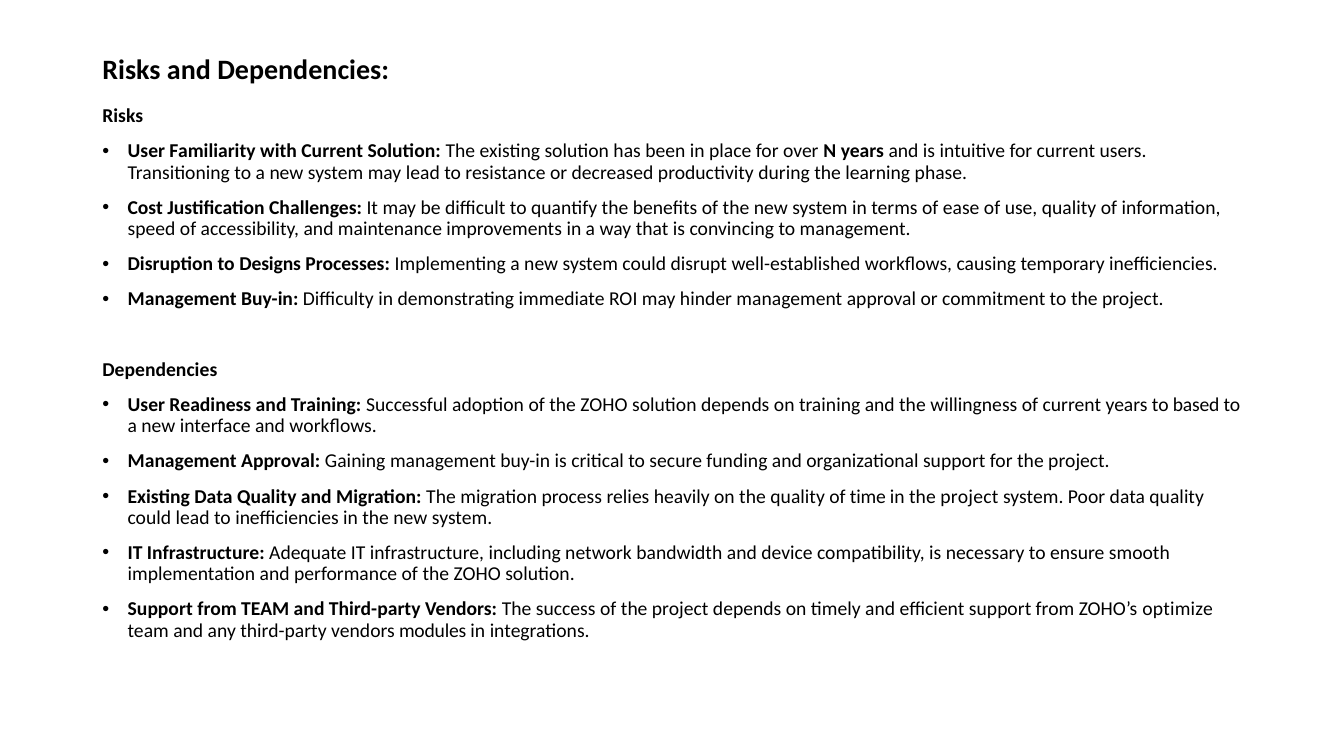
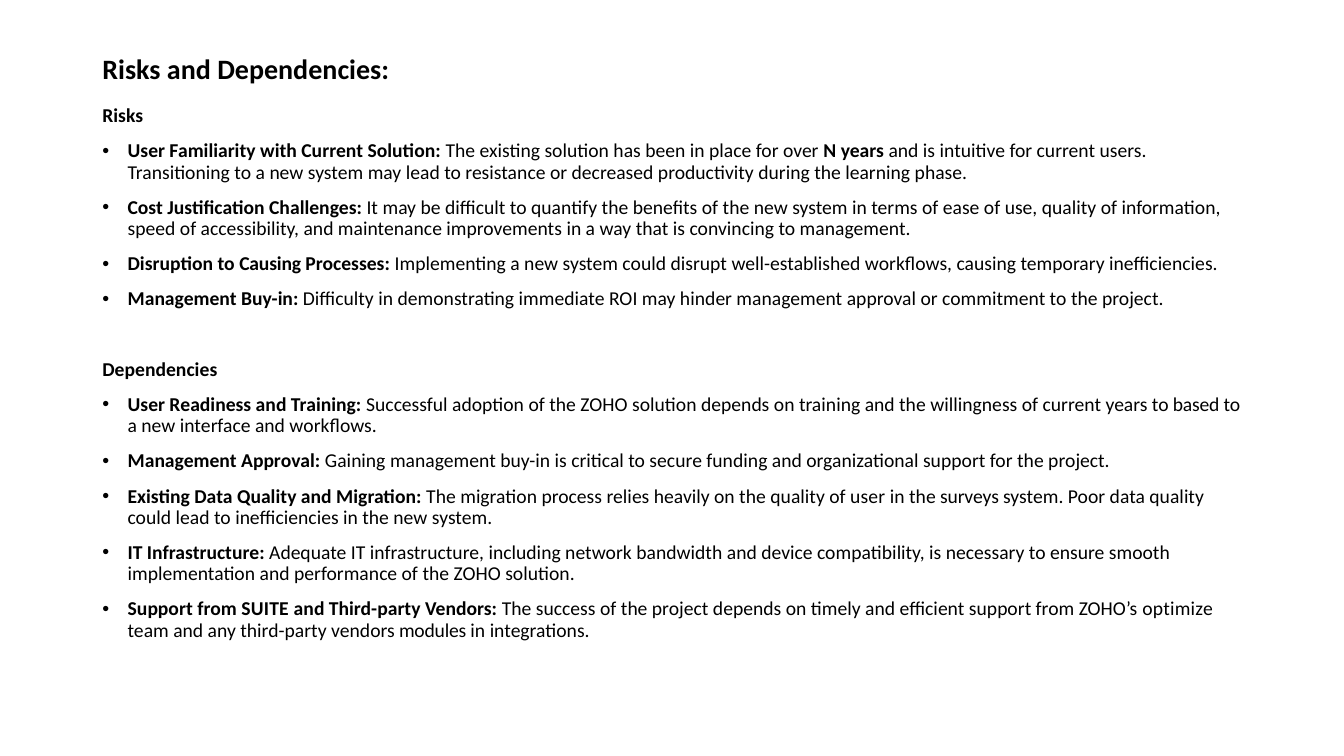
to Designs: Designs -> Causing (270, 264)
of time: time -> user (868, 497)
in the project: project -> surveys (970, 497)
from TEAM: TEAM -> SUITE (265, 609)
